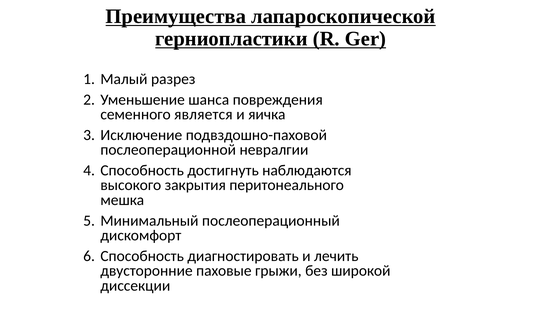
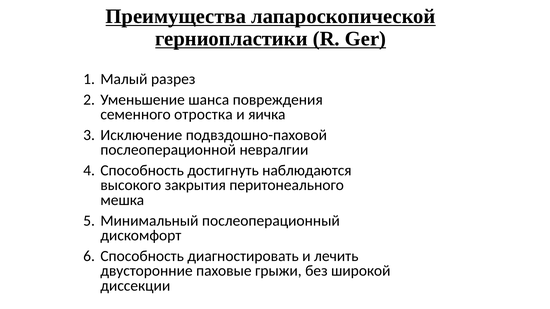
является: является -> отростка (203, 115)
